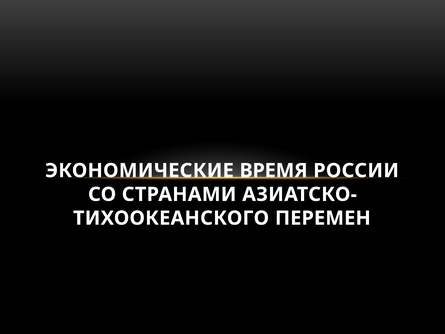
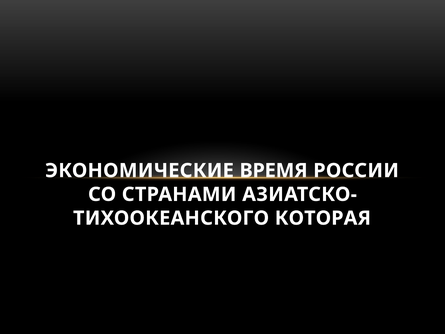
ПЕРЕМЕН: ПЕРЕМЕН -> КОТОРАЯ (323, 218)
